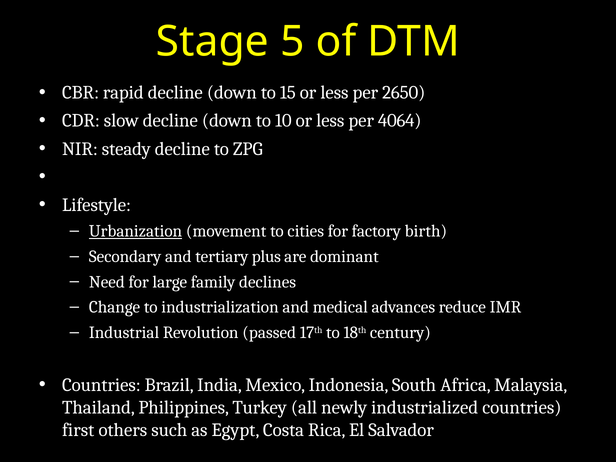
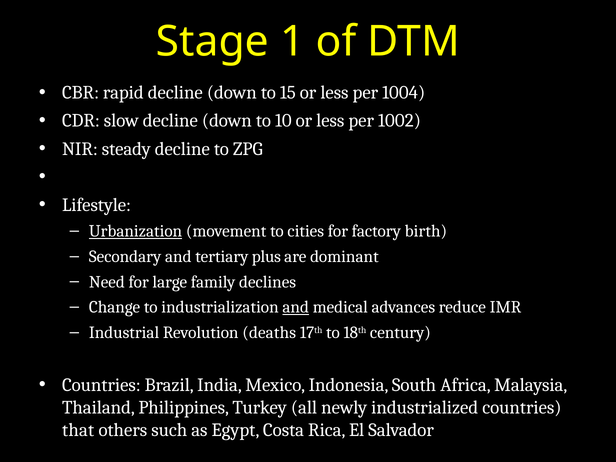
5: 5 -> 1 (292, 41)
2650: 2650 -> 1004 (404, 93)
4064: 4064 -> 1002 (400, 121)
and underline: none -> present (296, 307)
passed: passed -> deaths (269, 333)
first: first -> that (78, 430)
